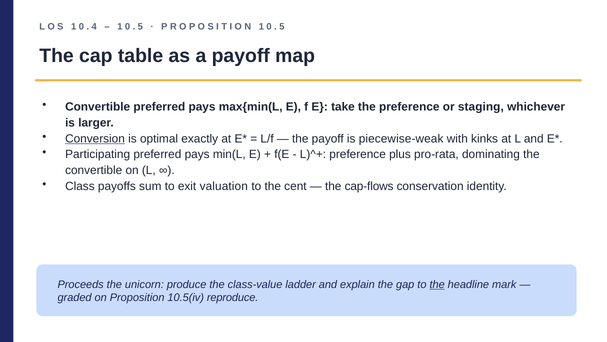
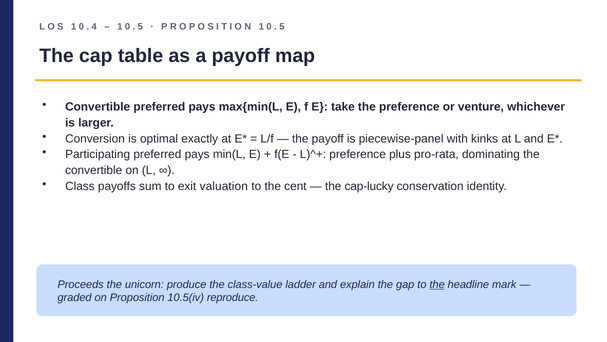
staging: staging -> venture (481, 107)
Conversion underline: present -> none (95, 138)
piecewise-weak: piecewise-weak -> piecewise-panel (401, 138)
cap-flows: cap-flows -> cap-lucky (369, 186)
